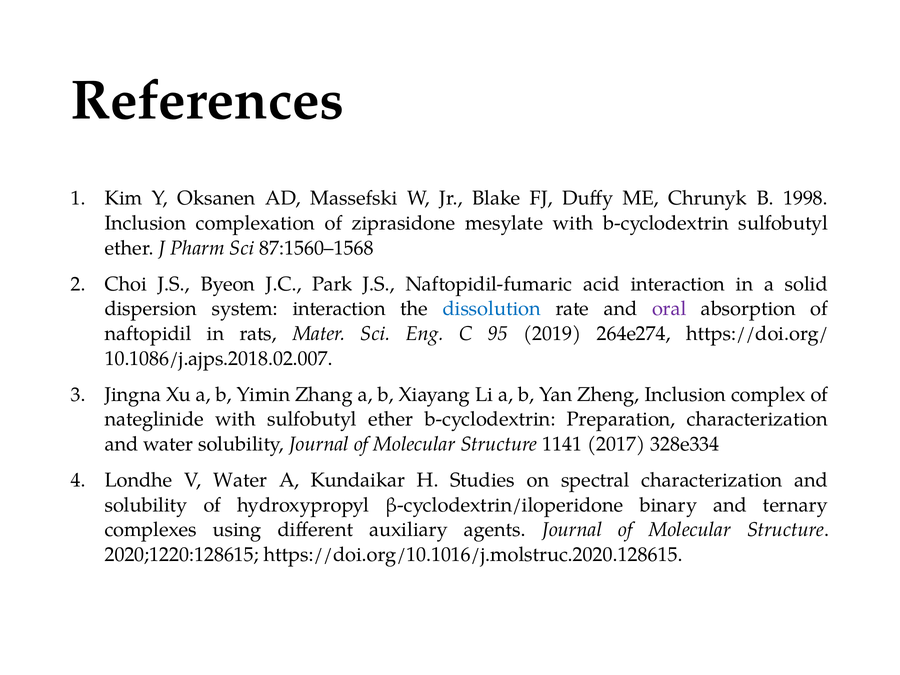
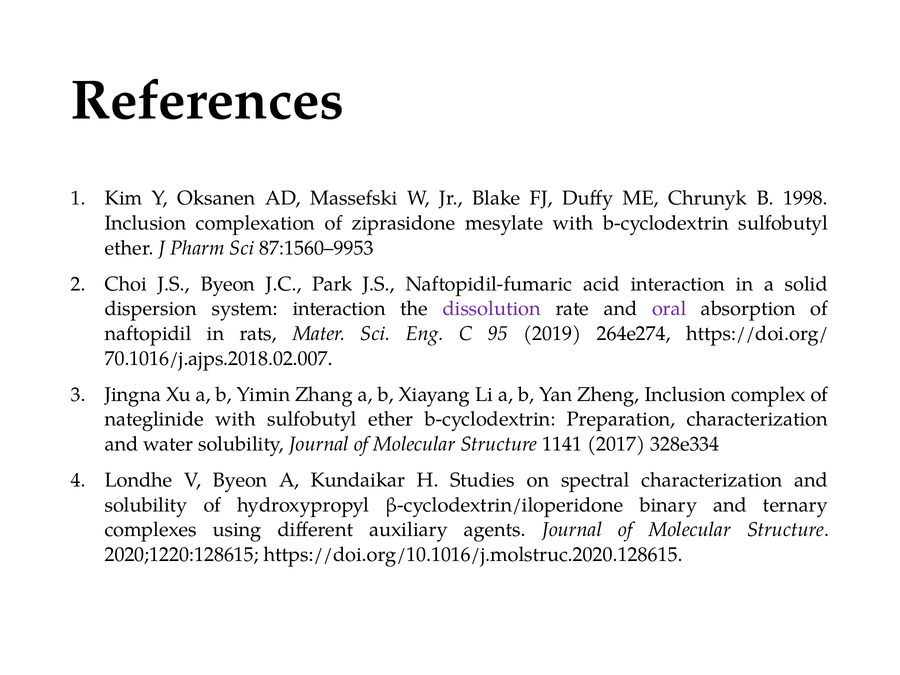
87:1560–1568: 87:1560–1568 -> 87:1560–9953 (317, 248)
dissolution colour: blue -> purple (492, 309)
10.1086/j.ajps.2018.02.007: 10.1086/j.ajps.2018.02.007 -> 70.1016/j.ajps.2018.02.007 (219, 358)
V Water: Water -> Byeon (240, 480)
